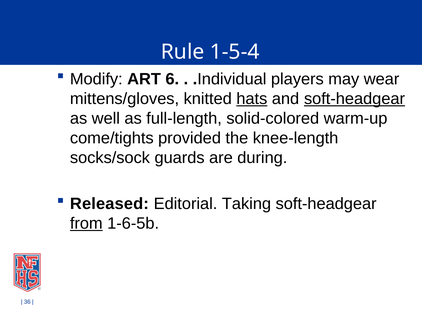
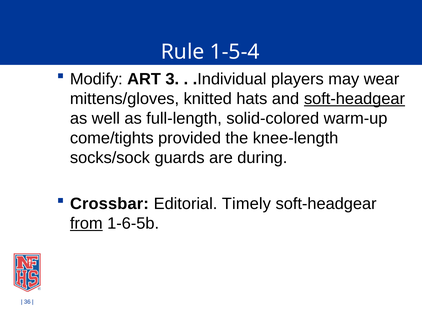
6: 6 -> 3 (172, 79)
hats underline: present -> none (252, 99)
Released: Released -> Crossbar (109, 204)
Taking: Taking -> Timely (246, 204)
